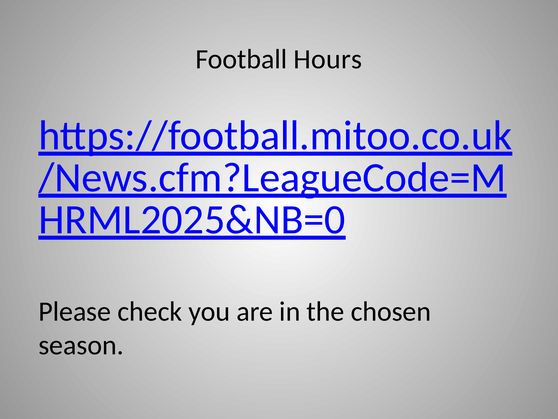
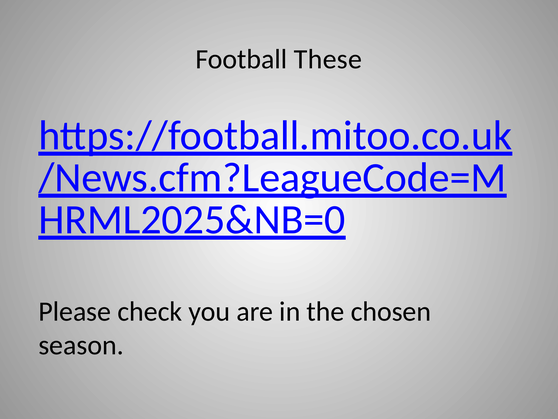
Hours: Hours -> These (328, 59)
